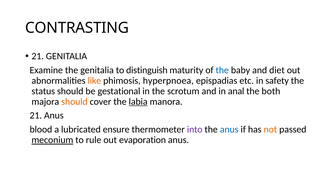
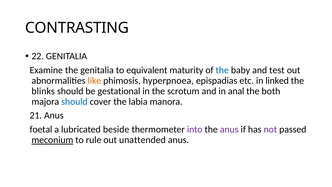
21: 21 -> 22 (38, 56)
distinguish: distinguish -> equivalent (147, 70)
diet: diet -> test (277, 70)
safety: safety -> linked (277, 81)
status: status -> blinks (43, 91)
should colour: orange -> blue (74, 101)
labia underline: present -> none (138, 101)
blood: blood -> foetal (41, 129)
ensure: ensure -> beside (116, 129)
anus colour: blue -> purple (229, 129)
not colour: orange -> purple (270, 129)
evaporation: evaporation -> unattended (142, 140)
